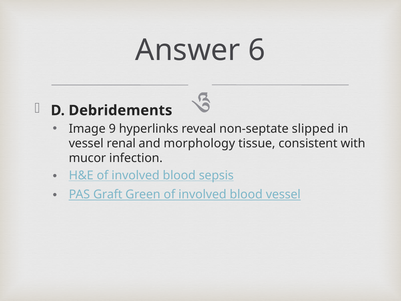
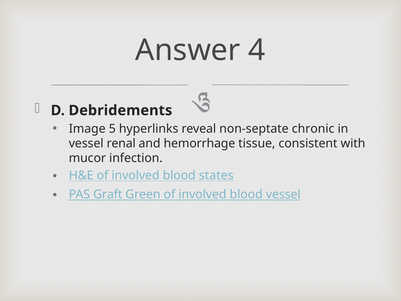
6: 6 -> 4 (257, 50)
9: 9 -> 5 (112, 129)
slipped: slipped -> chronic (313, 129)
morphology: morphology -> hemorrhage (199, 143)
sepsis: sepsis -> states (216, 175)
